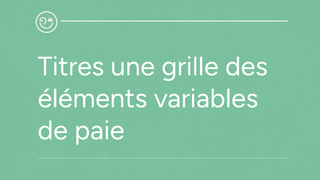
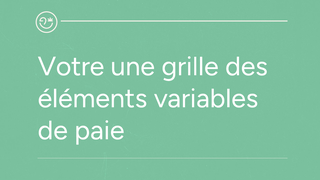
Titres: Titres -> Votre (71, 67)
